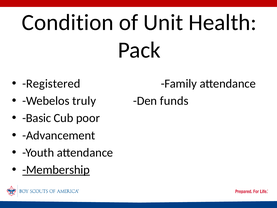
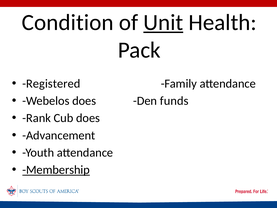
Unit underline: none -> present (163, 22)
Webelos truly: truly -> does (84, 101)
Basic: Basic -> Rank (37, 118)
Cub poor: poor -> does (88, 118)
